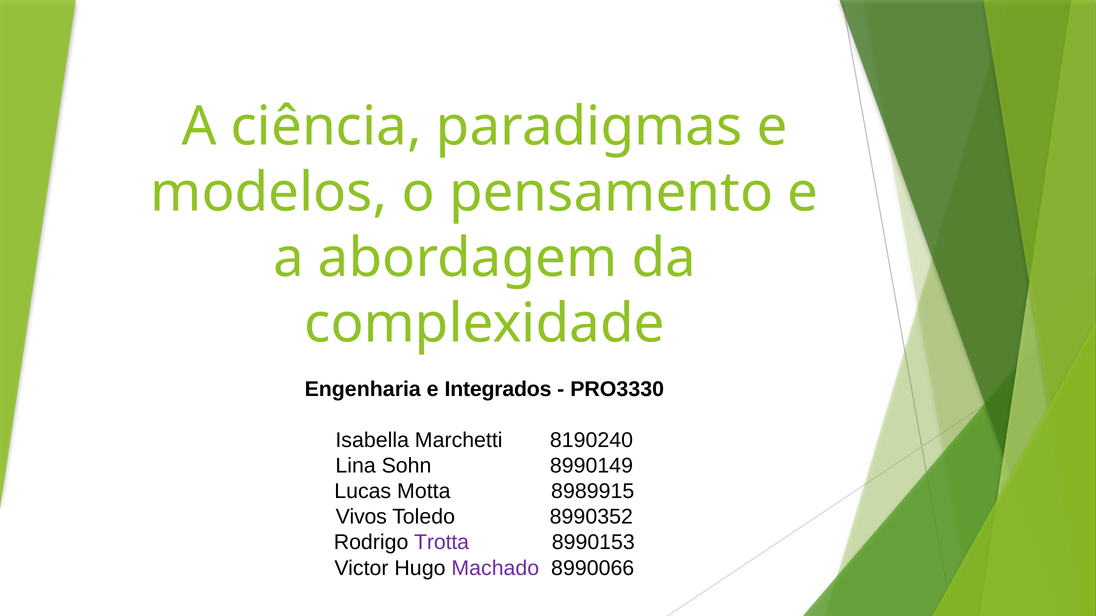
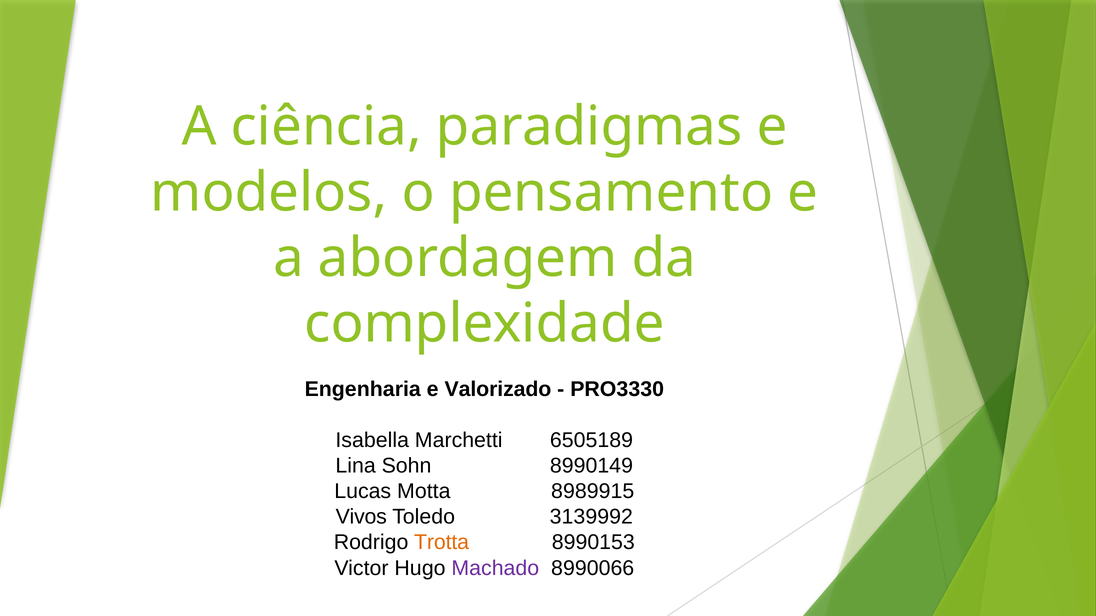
Integrados: Integrados -> Valorizado (498, 389)
8190240: 8190240 -> 6505189 (591, 441)
8990352: 8990352 -> 3139992 (591, 517)
Trotta colour: purple -> orange (442, 543)
